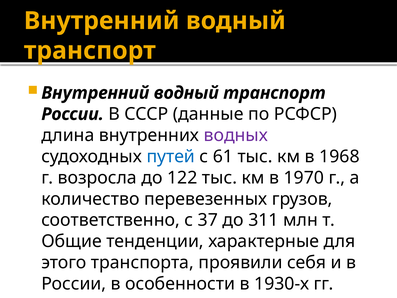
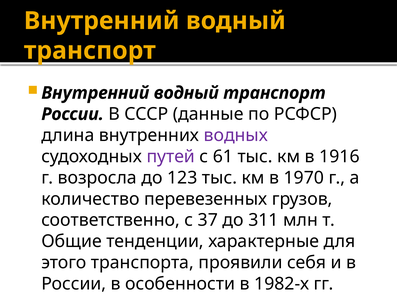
путей colour: blue -> purple (171, 156)
1968: 1968 -> 1916 (339, 156)
122: 122 -> 123 (182, 178)
1930-х: 1930-х -> 1982-х (282, 283)
